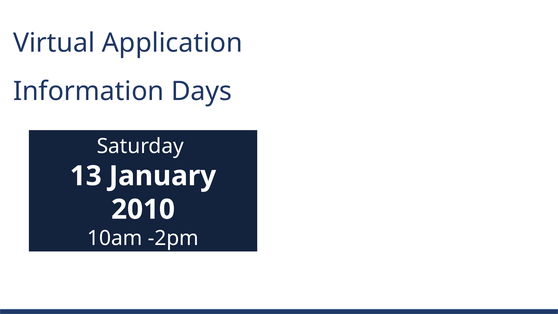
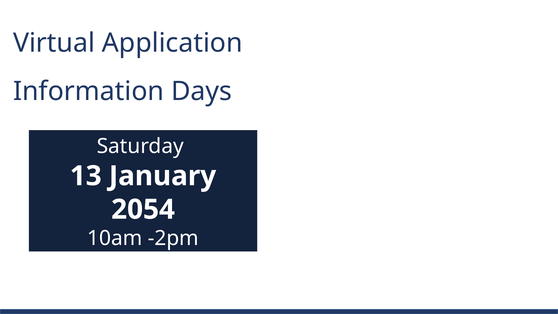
2010: 2010 -> 2054 (143, 209)
